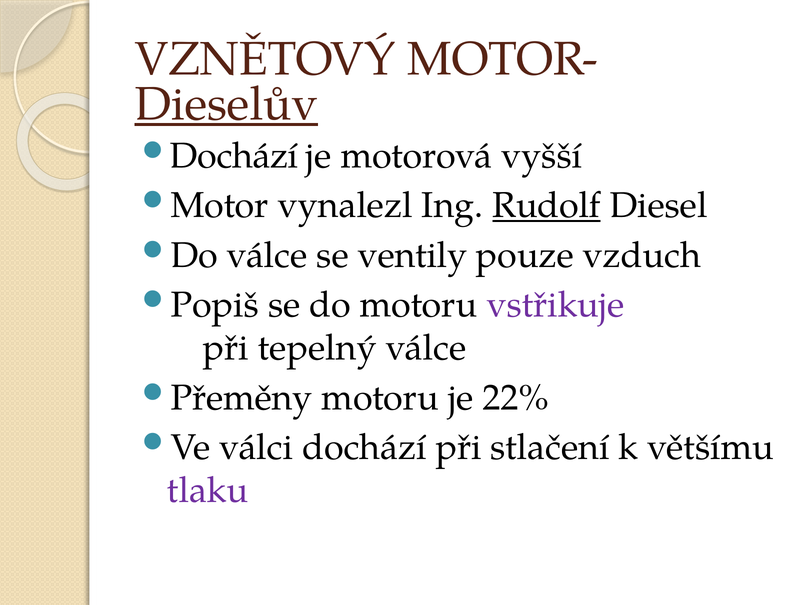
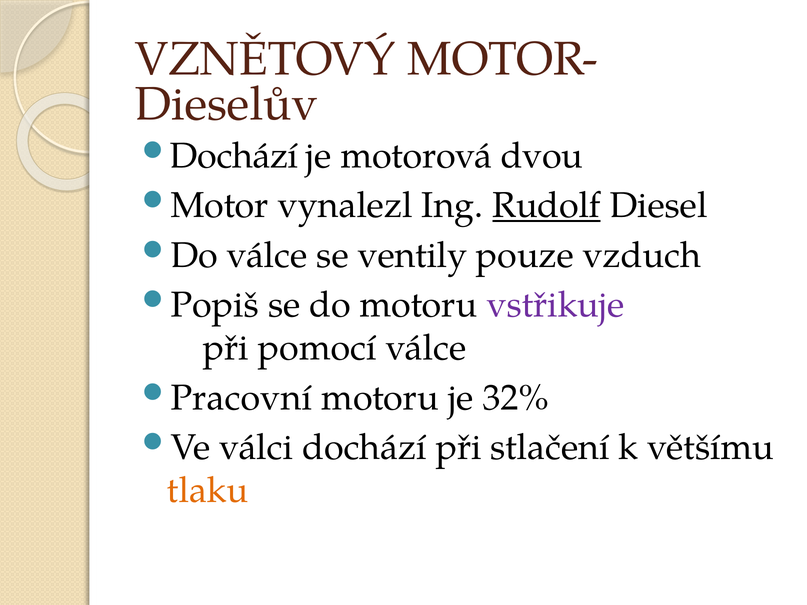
Dieselův underline: present -> none (226, 104)
vyšší: vyšší -> dvou (542, 156)
tepelný: tepelný -> pomocí (317, 348)
Přeměny: Přeměny -> Pracovní (241, 398)
22%: 22% -> 32% (516, 398)
tlaku colour: purple -> orange (208, 491)
